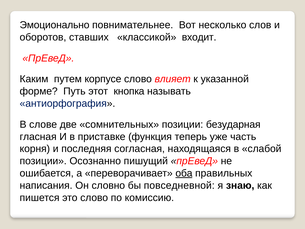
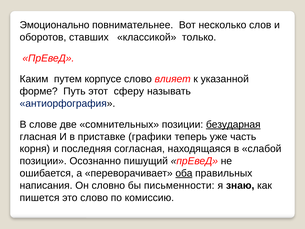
входит: входит -> только (199, 37)
кнопка: кнопка -> сферу (129, 91)
безударная underline: none -> present (233, 124)
функция: функция -> графики (150, 137)
повседневной: повседневной -> письменности (179, 185)
